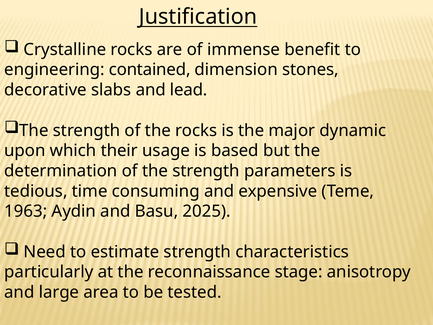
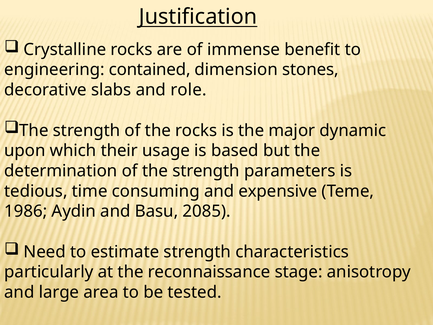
lead: lead -> role (188, 90)
1963: 1963 -> 1986 (26, 211)
2025: 2025 -> 2085 (207, 211)
